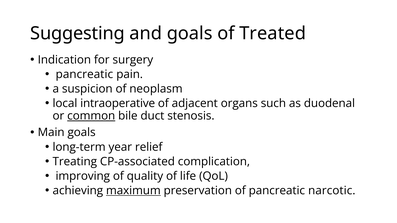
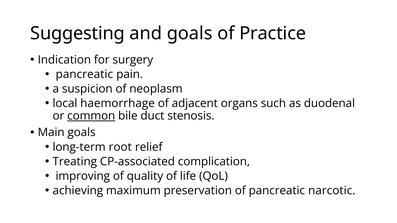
Treated: Treated -> Practice (273, 33)
intraoperative: intraoperative -> haemorrhage (118, 103)
year: year -> root (120, 147)
maximum underline: present -> none (133, 191)
